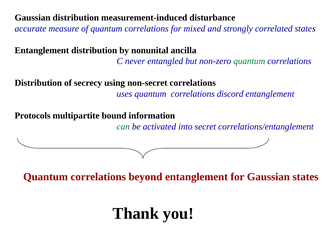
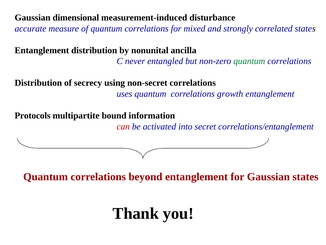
Gaussian distribution: distribution -> dimensional (76, 18)
discord: discord -> growth (230, 94)
can colour: green -> red (123, 126)
